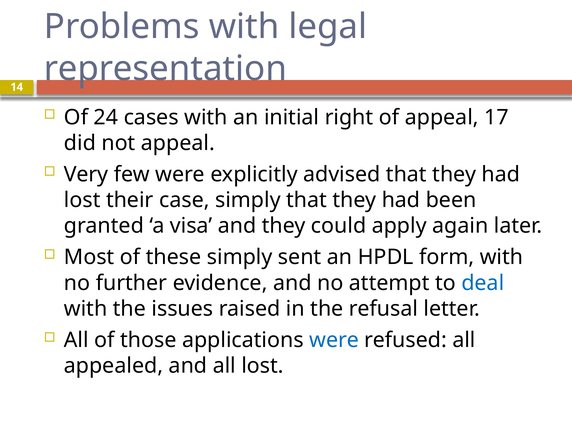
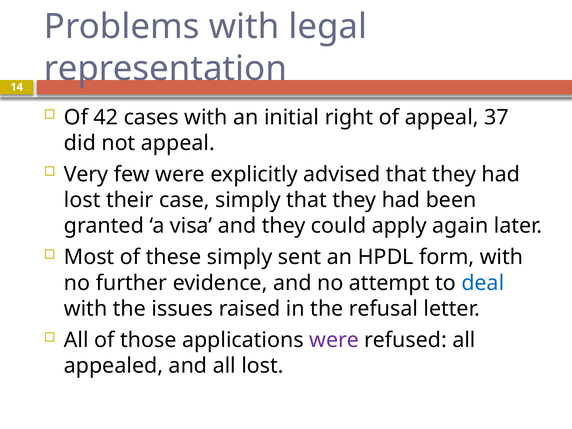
24: 24 -> 42 (106, 117)
17: 17 -> 37 (496, 117)
were colour: blue -> purple (334, 340)
